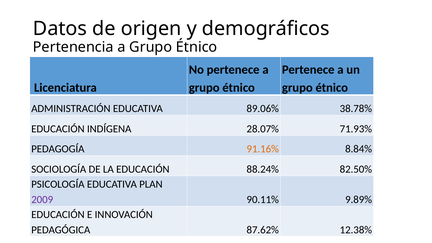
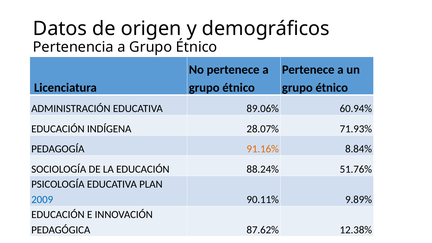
38.78%: 38.78% -> 60.94% (356, 109)
82.50%: 82.50% -> 51.76% (356, 169)
2009 colour: purple -> blue (42, 200)
